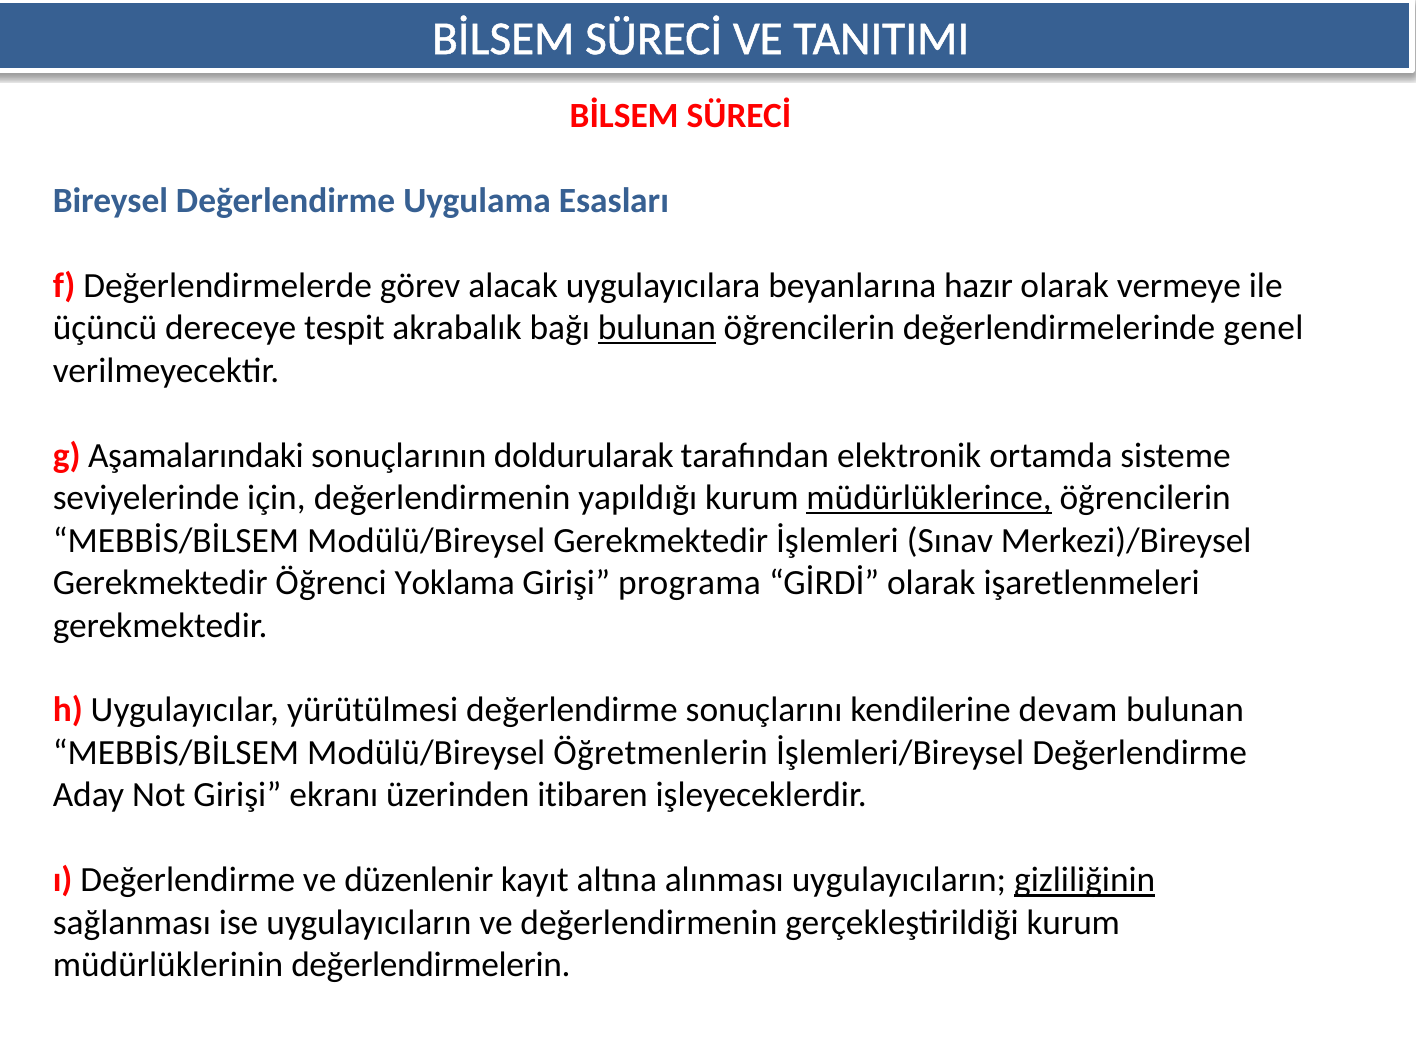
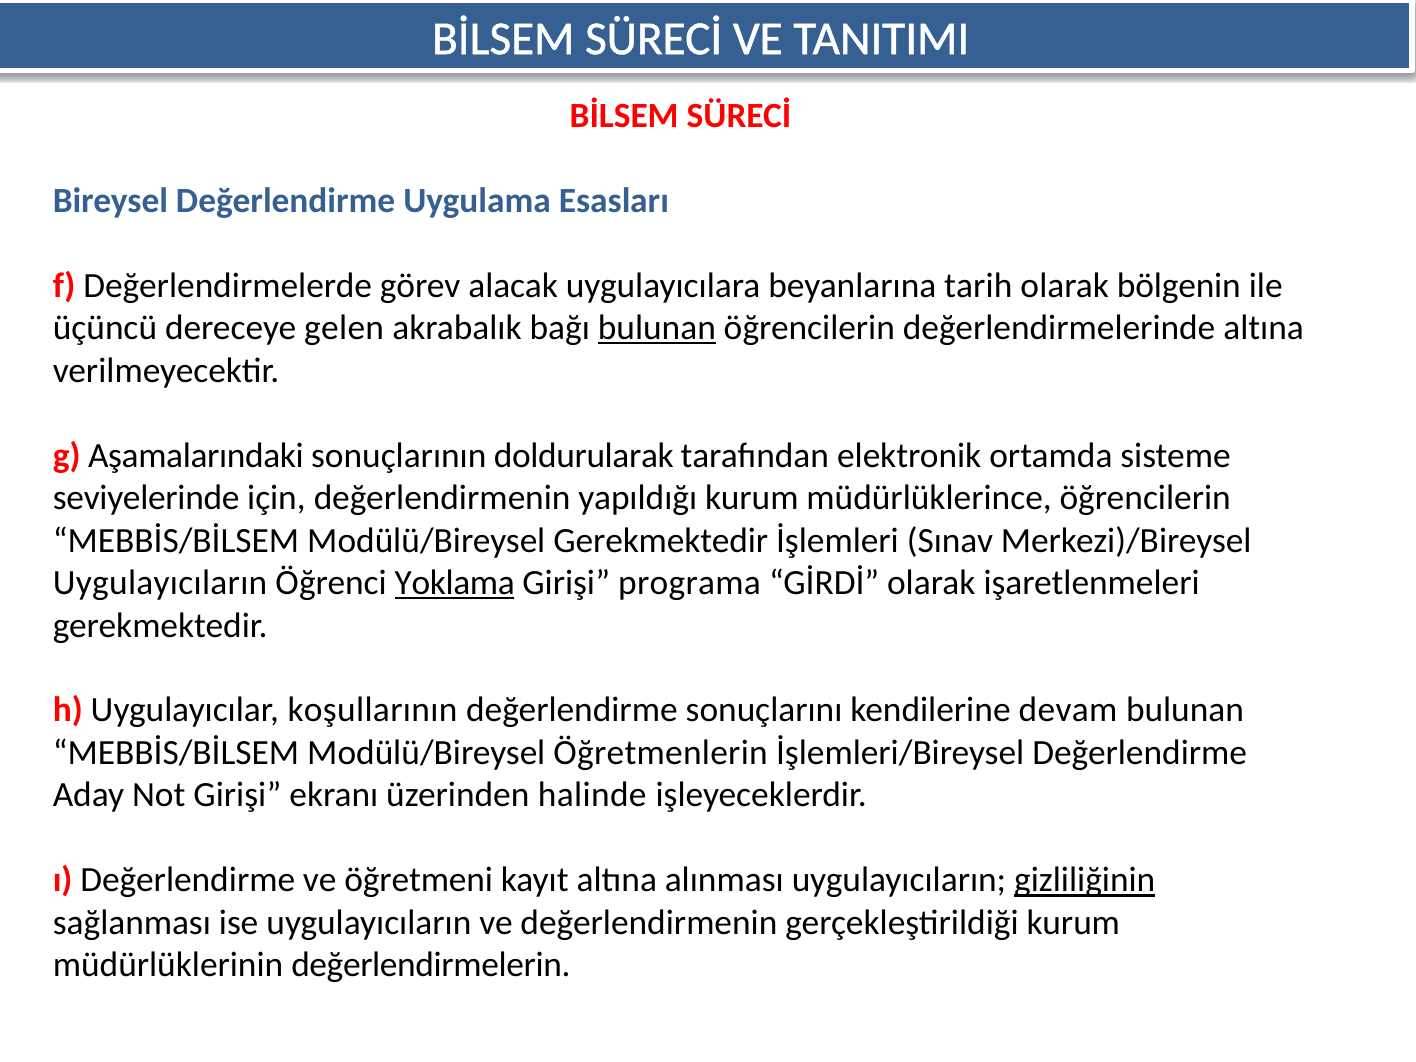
hazır: hazır -> tarih (978, 286)
vermeye: vermeye -> bölgenin (1179, 286)
tespit: tespit -> gelen (344, 328)
değerlendirmelerinde genel: genel -> altına (1264, 328)
müdürlüklerince underline: present -> none (929, 498)
Gerekmektedir: Gerekmektedir -> Uygulayıcıların (160, 583)
Yoklama underline: none -> present (455, 583)
yürütülmesi: yürütülmesi -> koşullarının (372, 710)
itibaren: itibaren -> halinde (592, 795)
düzenlenir: düzenlenir -> öğretmeni (419, 880)
